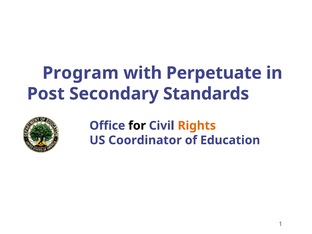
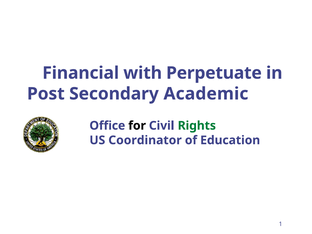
Program: Program -> Financial (81, 73)
Standards: Standards -> Academic (206, 94)
Rights colour: orange -> green (197, 126)
